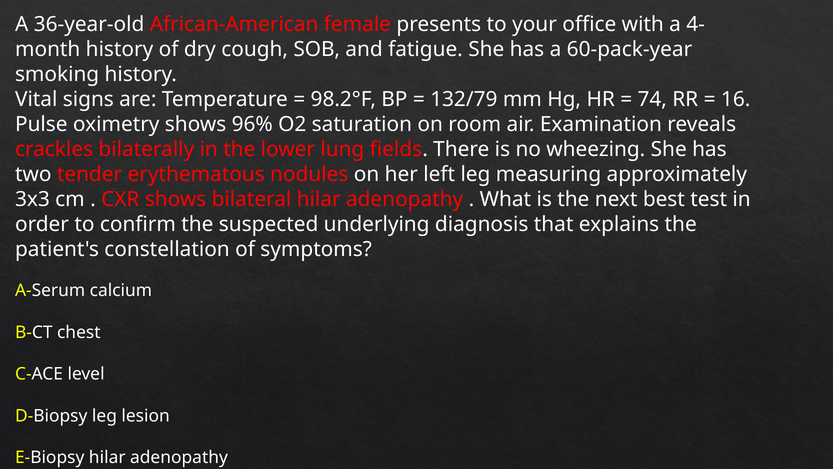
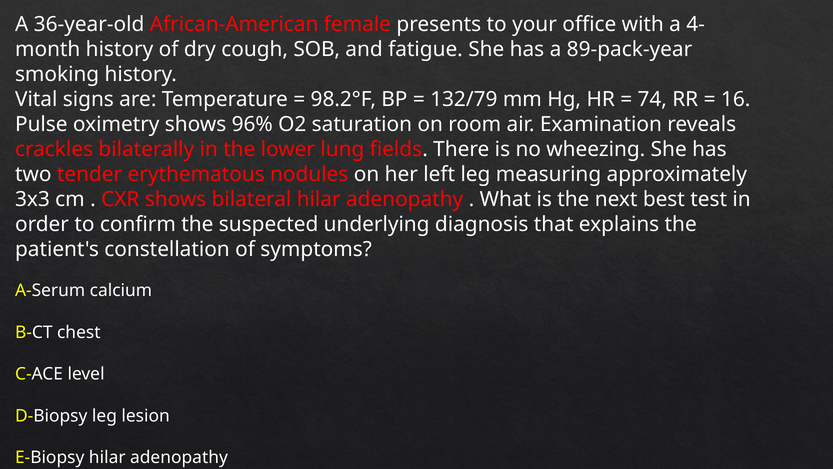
60-pack-year: 60-pack-year -> 89-pack-year (629, 49)
